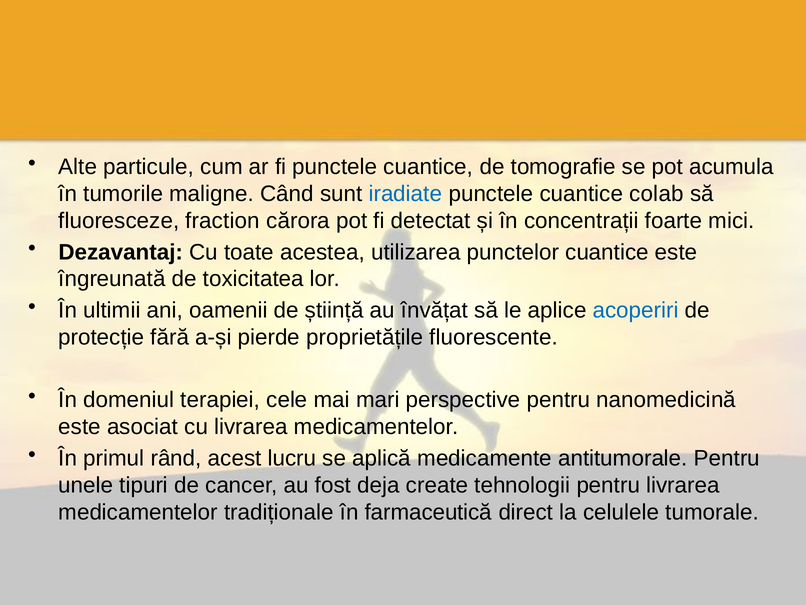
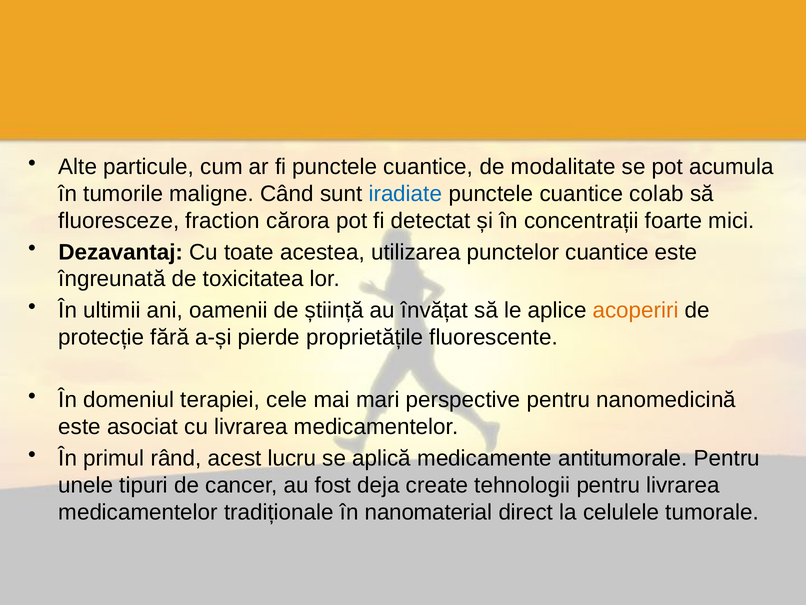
tomografie: tomografie -> modalitate (563, 167)
acoperiri colour: blue -> orange (636, 310)
farmaceutică: farmaceutică -> nanomaterial (428, 512)
